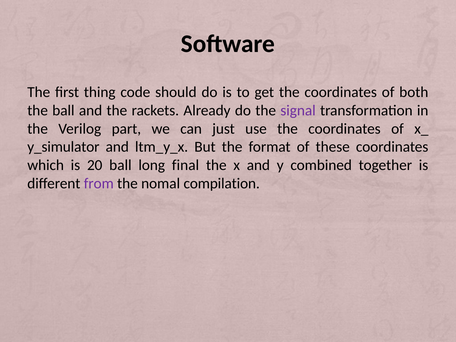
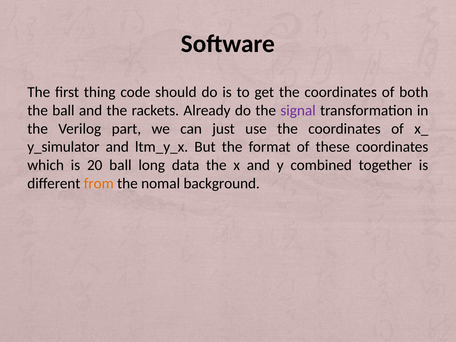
final: final -> data (186, 165)
from colour: purple -> orange (99, 183)
compilation: compilation -> background (222, 183)
